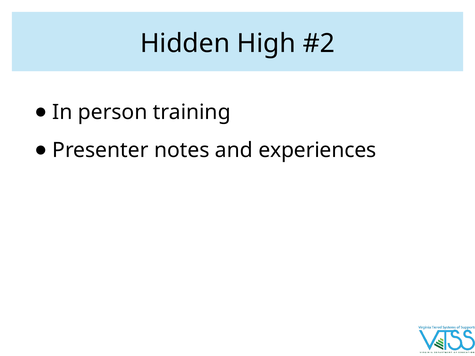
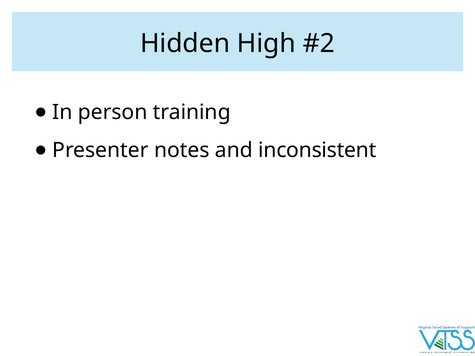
experiences: experiences -> inconsistent (317, 150)
